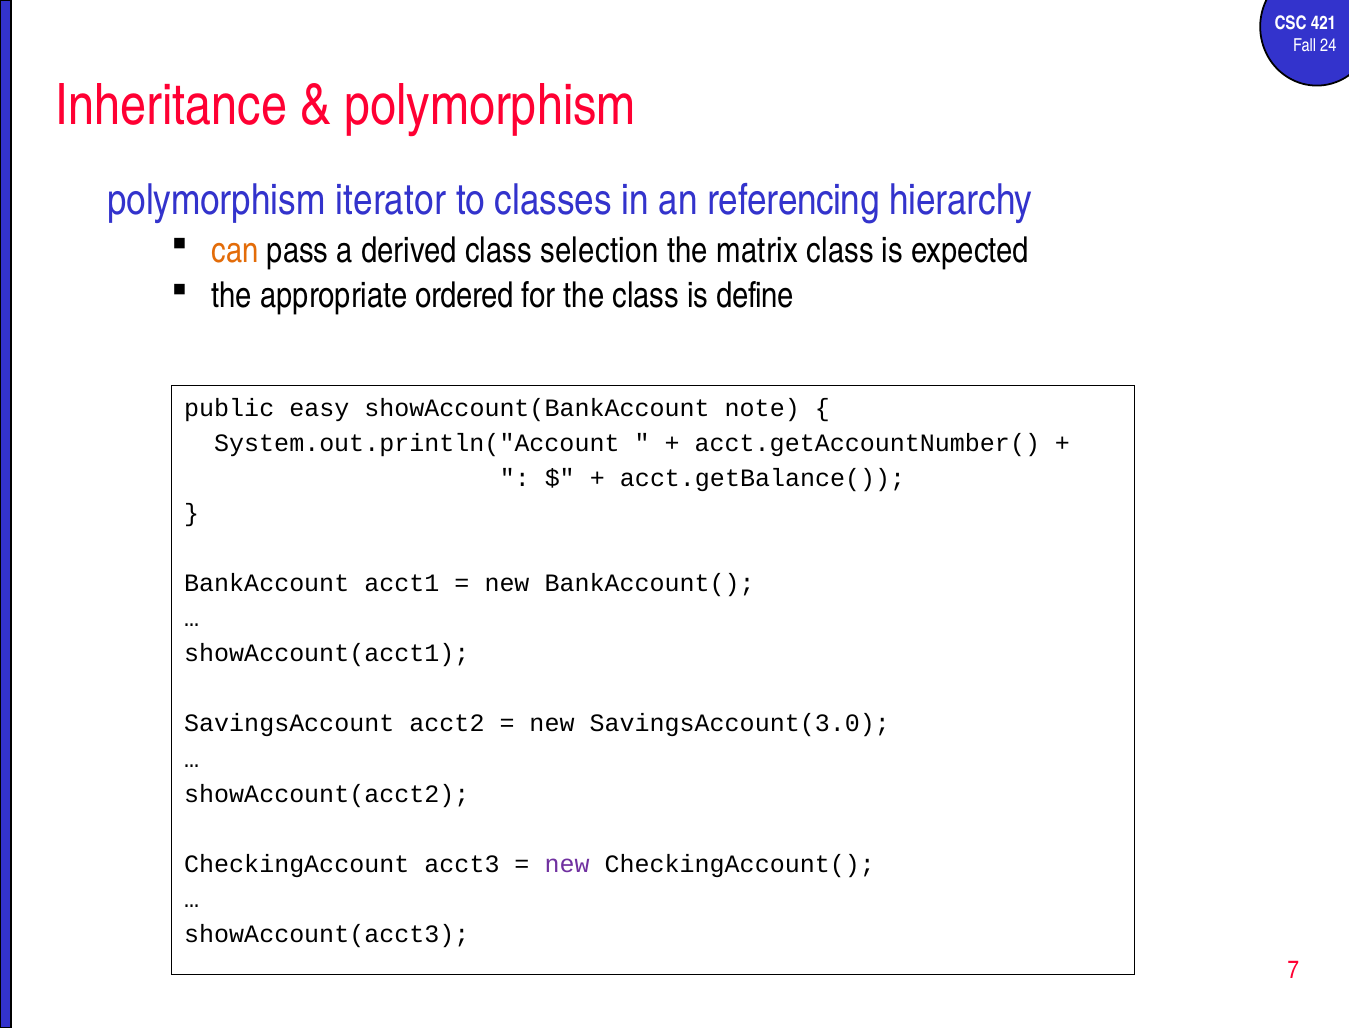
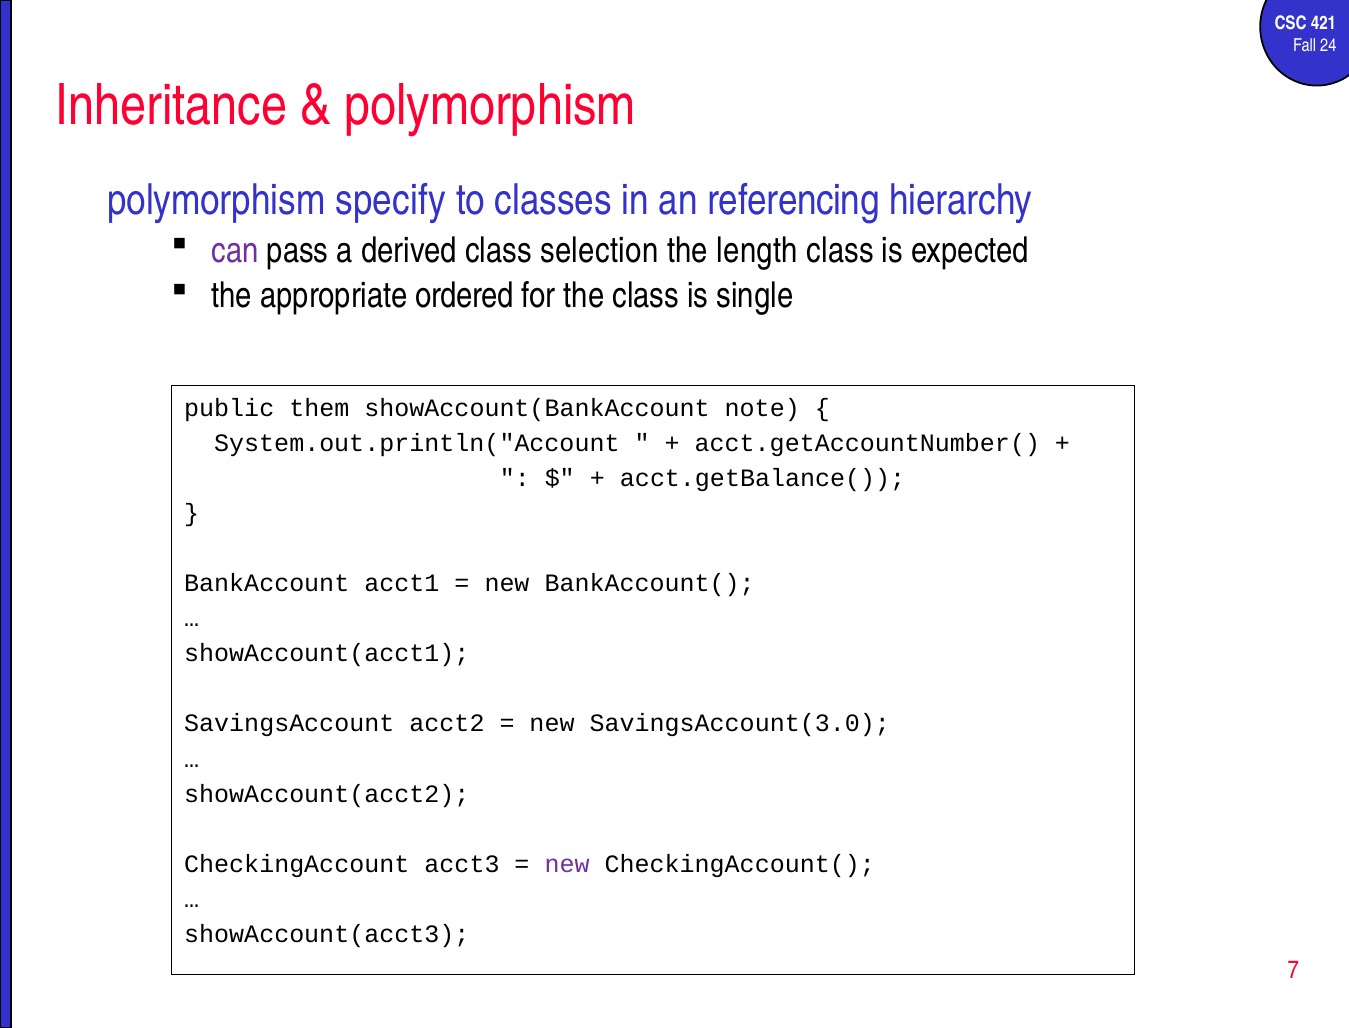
iterator: iterator -> specify (391, 201)
can colour: orange -> purple (235, 250)
matrix: matrix -> length (757, 250)
define: define -> single (755, 296)
easy: easy -> them (319, 409)
